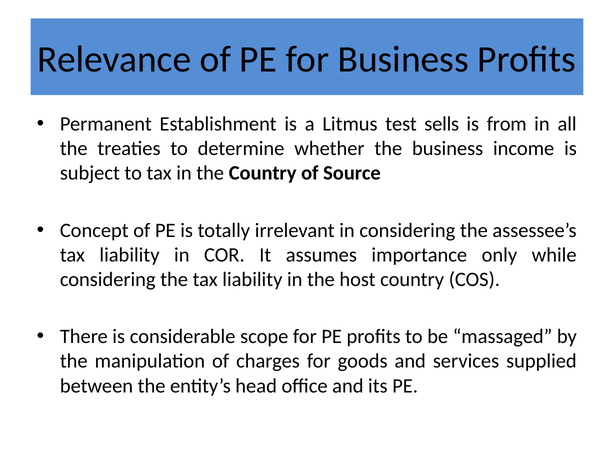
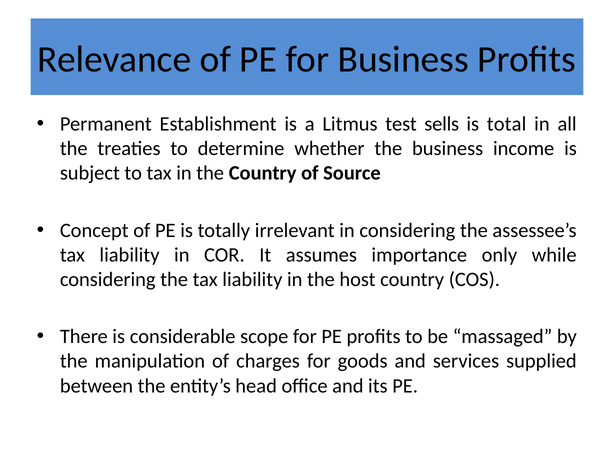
from: from -> total (507, 124)
